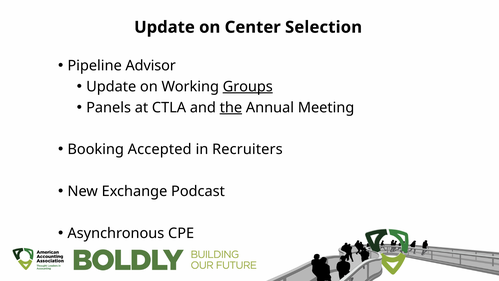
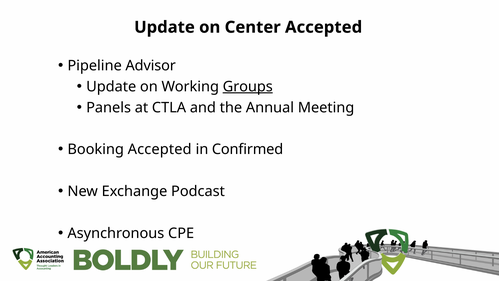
Center Selection: Selection -> Accepted (324, 27)
the underline: present -> none (231, 107)
Recruiters: Recruiters -> Confirmed (248, 149)
